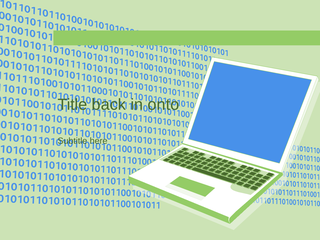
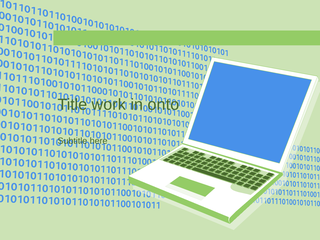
back: back -> work (109, 105)
